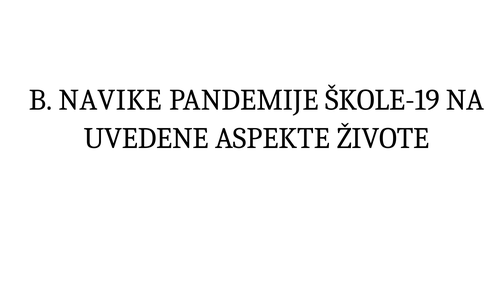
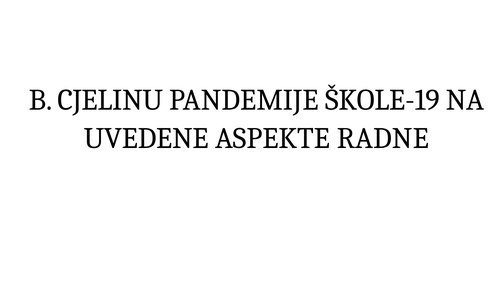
NAVIKE: NAVIKE -> CJELINU (110, 100)
ŽIVOTE: ŽIVOTE -> RADNE (383, 138)
